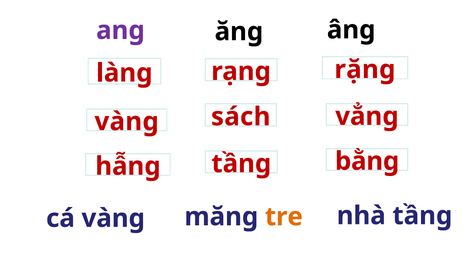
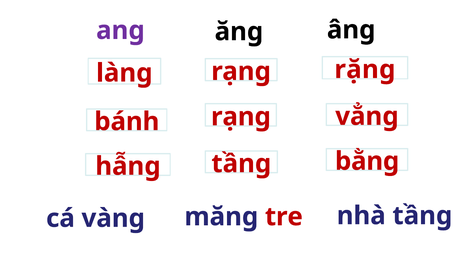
sách: sách -> rạng (241, 117)
vàng: vàng -> bánh (127, 122)
tre colour: orange -> red (284, 217)
